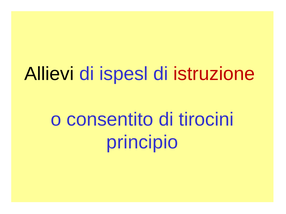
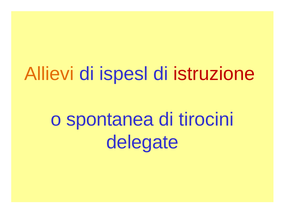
Allievi colour: black -> orange (49, 74)
consentito: consentito -> spontanea (110, 120)
principio: principio -> delegate (142, 143)
